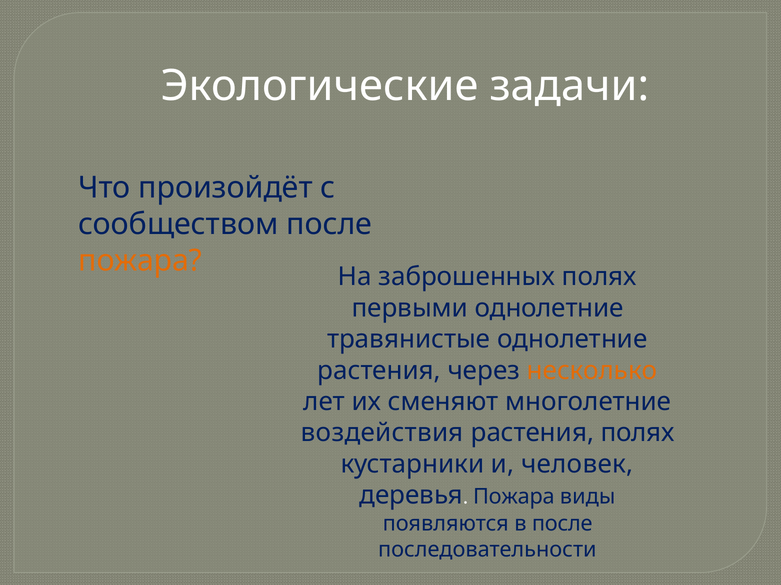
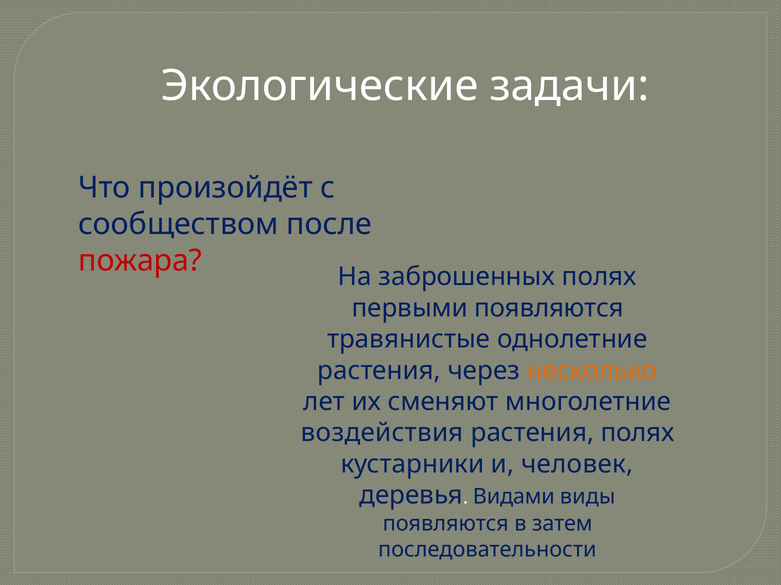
пожара colour: orange -> red (140, 261)
первыми однолетние: однолетние -> появляются (549, 308)
Пожара: Пожара -> Видами (514, 497)
в после: после -> затем (562, 524)
